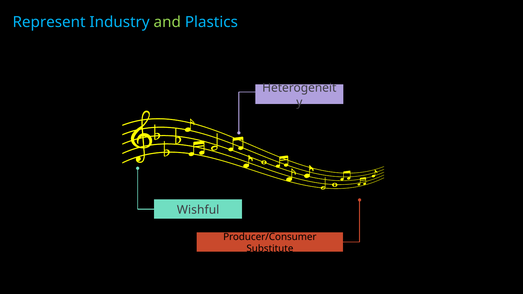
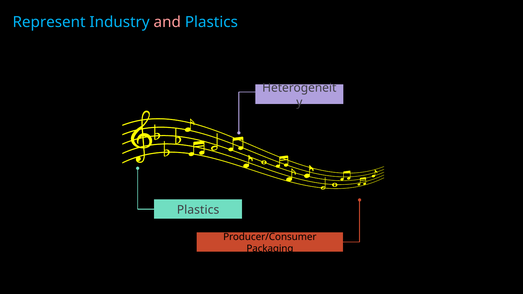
and colour: light green -> pink (167, 22)
Wishful: Wishful -> Plastics (198, 210)
Substitute: Substitute -> Packaging (270, 249)
